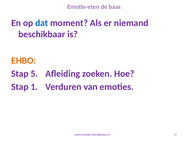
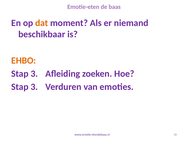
dat colour: blue -> orange (42, 23)
5: 5 -> 3 (34, 74)
1: 1 -> 3 (34, 87)
